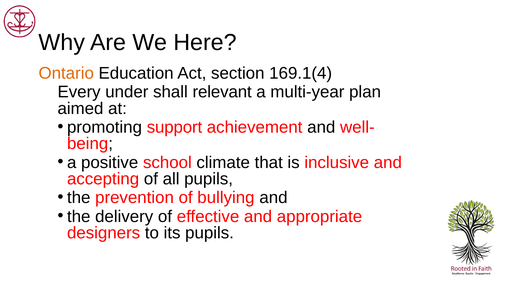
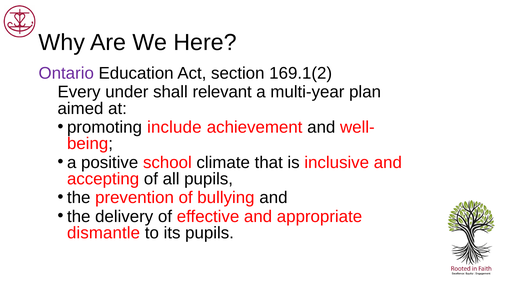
Ontario colour: orange -> purple (66, 73)
169.1(4: 169.1(4 -> 169.1(2 (301, 73)
support: support -> include (174, 127)
designers: designers -> dismantle (104, 233)
